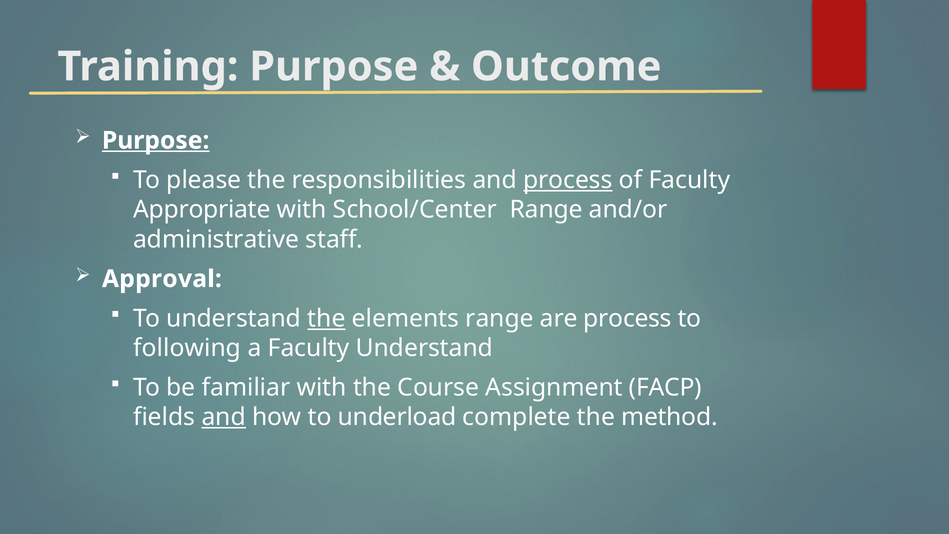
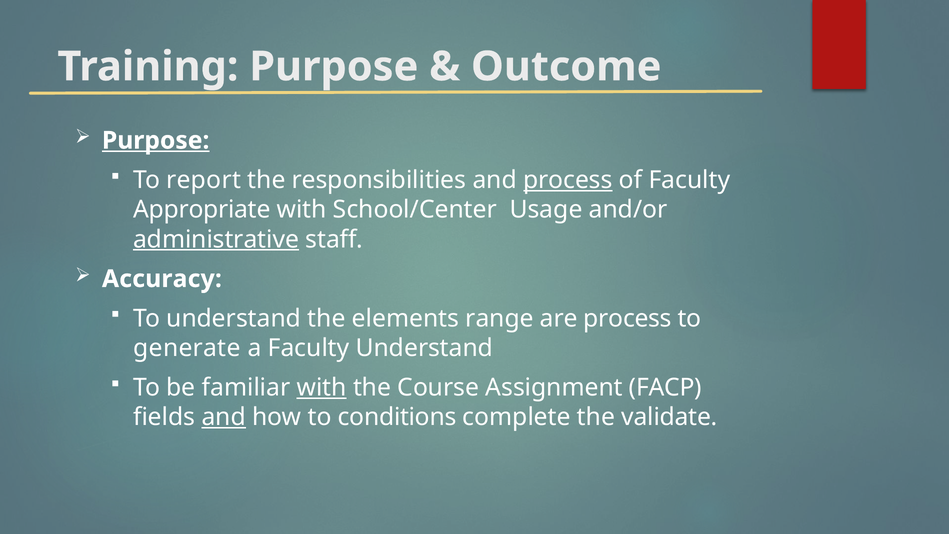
please: please -> report (204, 180)
School/Center Range: Range -> Usage (546, 210)
administrative underline: none -> present (216, 239)
Approval: Approval -> Accuracy (162, 279)
the underline: present -> none (326, 318)
following: following -> generate (187, 348)
with underline: none -> present (322, 388)
underload: underload -> conditions (397, 417)
method: method -> validate (669, 417)
